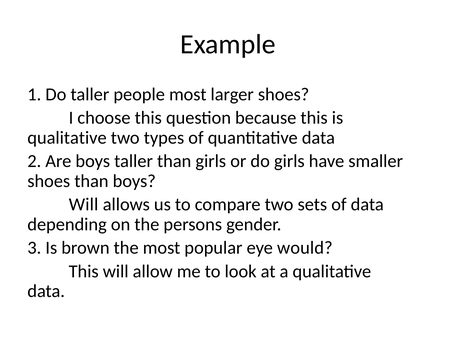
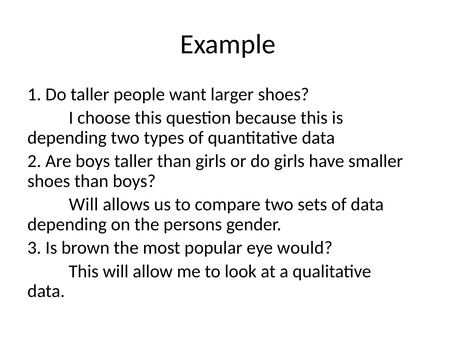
people most: most -> want (188, 94)
qualitative: qualitative -> depending (67, 138)
